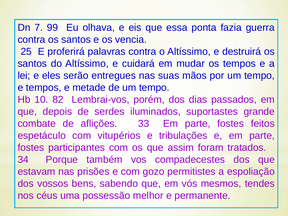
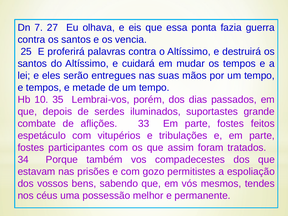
99: 99 -> 27 (52, 28)
82: 82 -> 35 (58, 100)
